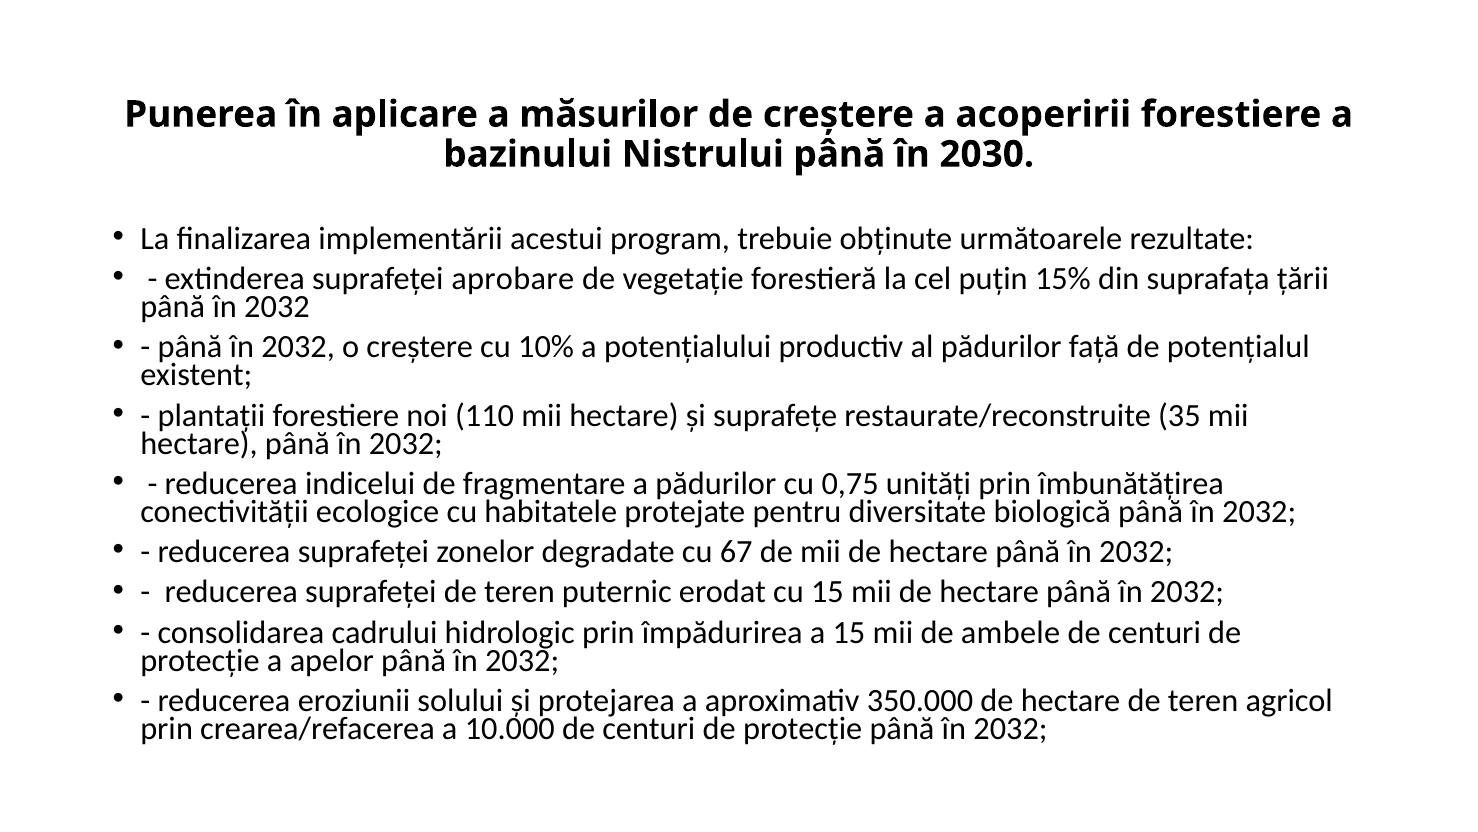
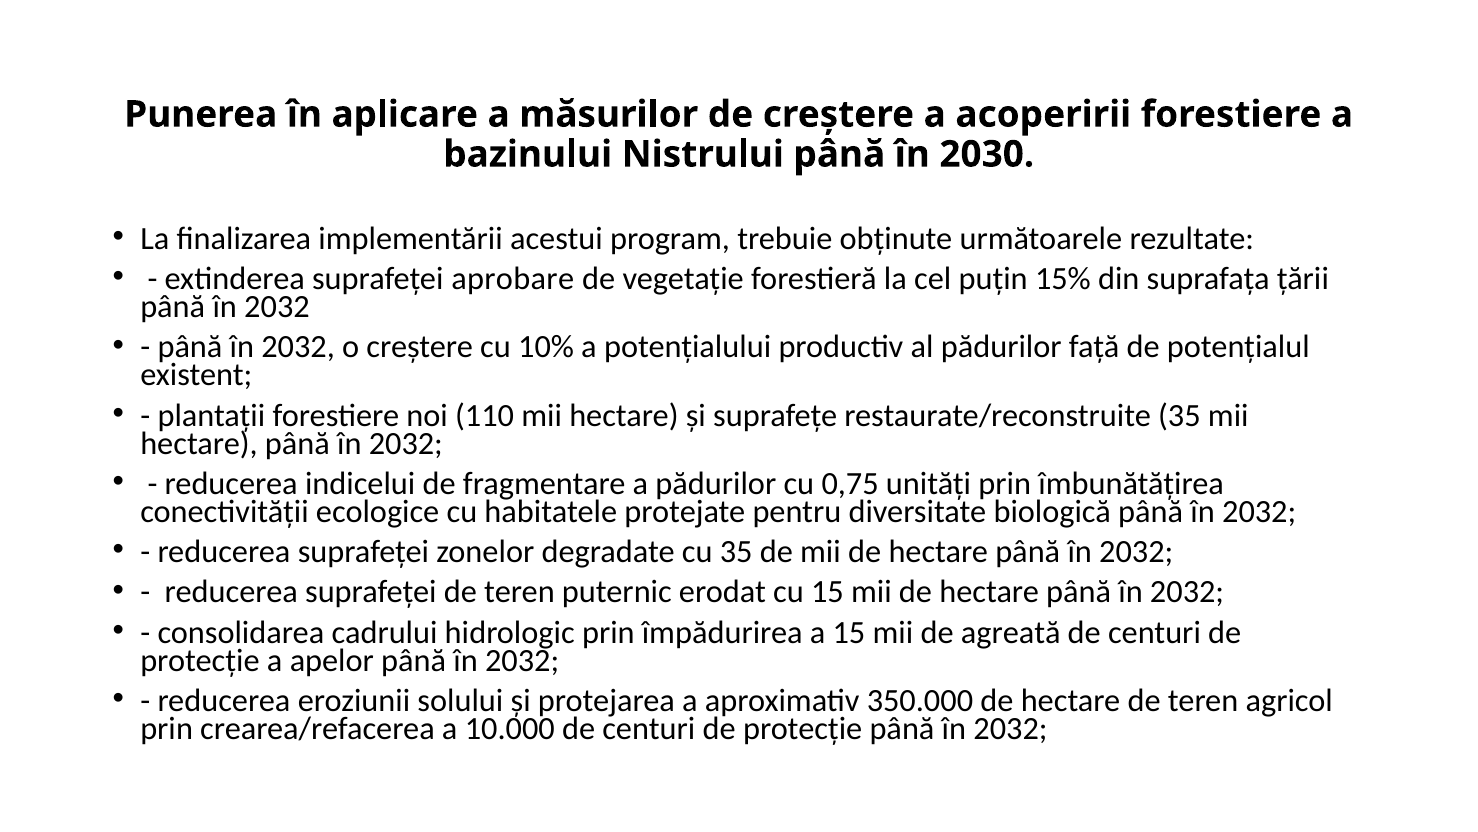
cu 67: 67 -> 35 (736, 551)
ambele: ambele -> agreată (1011, 632)
